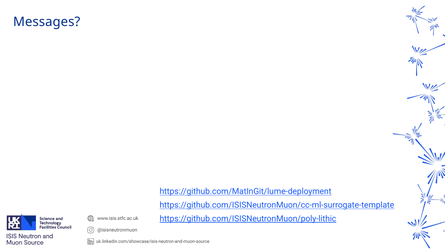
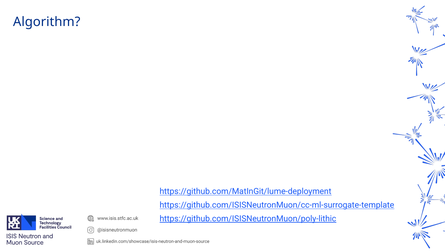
Messages: Messages -> Algorithm (47, 22)
